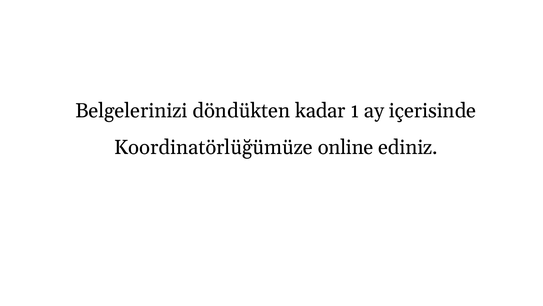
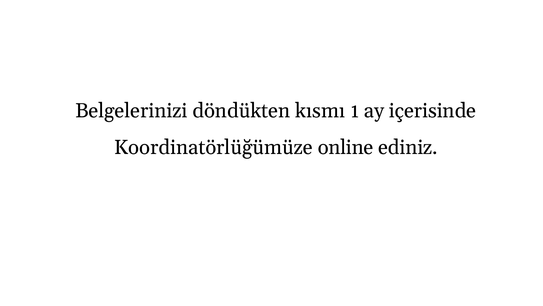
kadar: kadar -> kısmı (320, 110)
